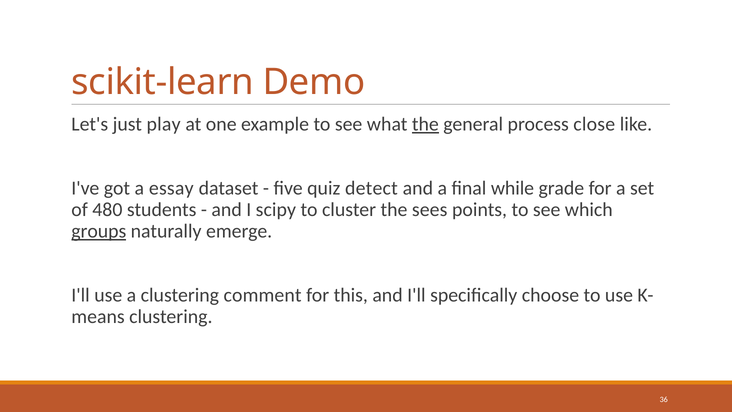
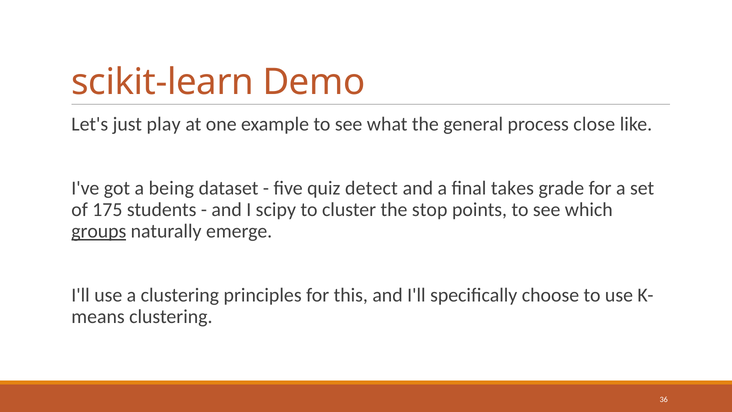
the underline: present -> none (425, 124)
essay: essay -> being (171, 188)
while: while -> takes (512, 188)
480: 480 -> 175 (107, 210)
sees: sees -> stop (430, 210)
comment: comment -> principles (263, 295)
